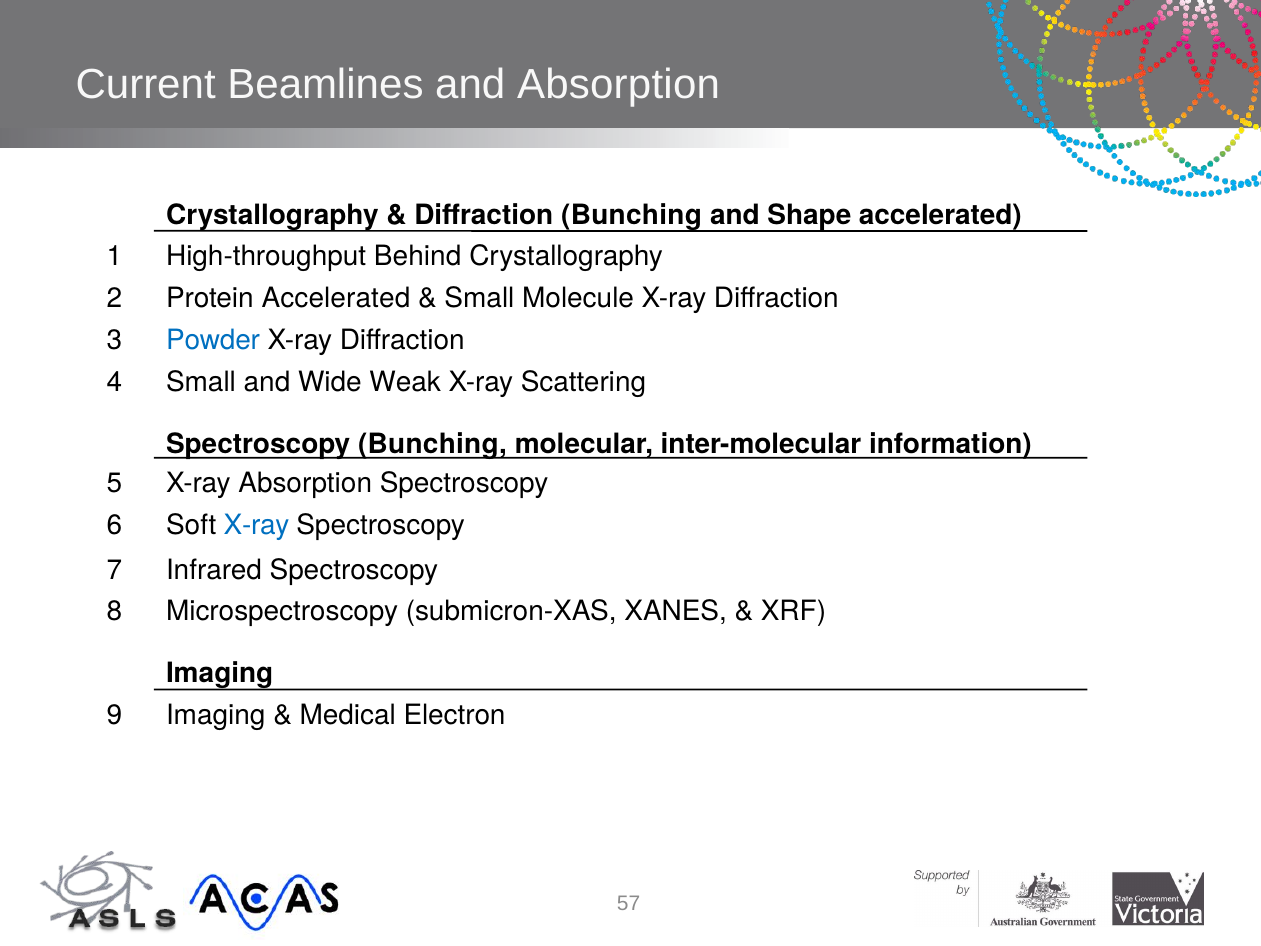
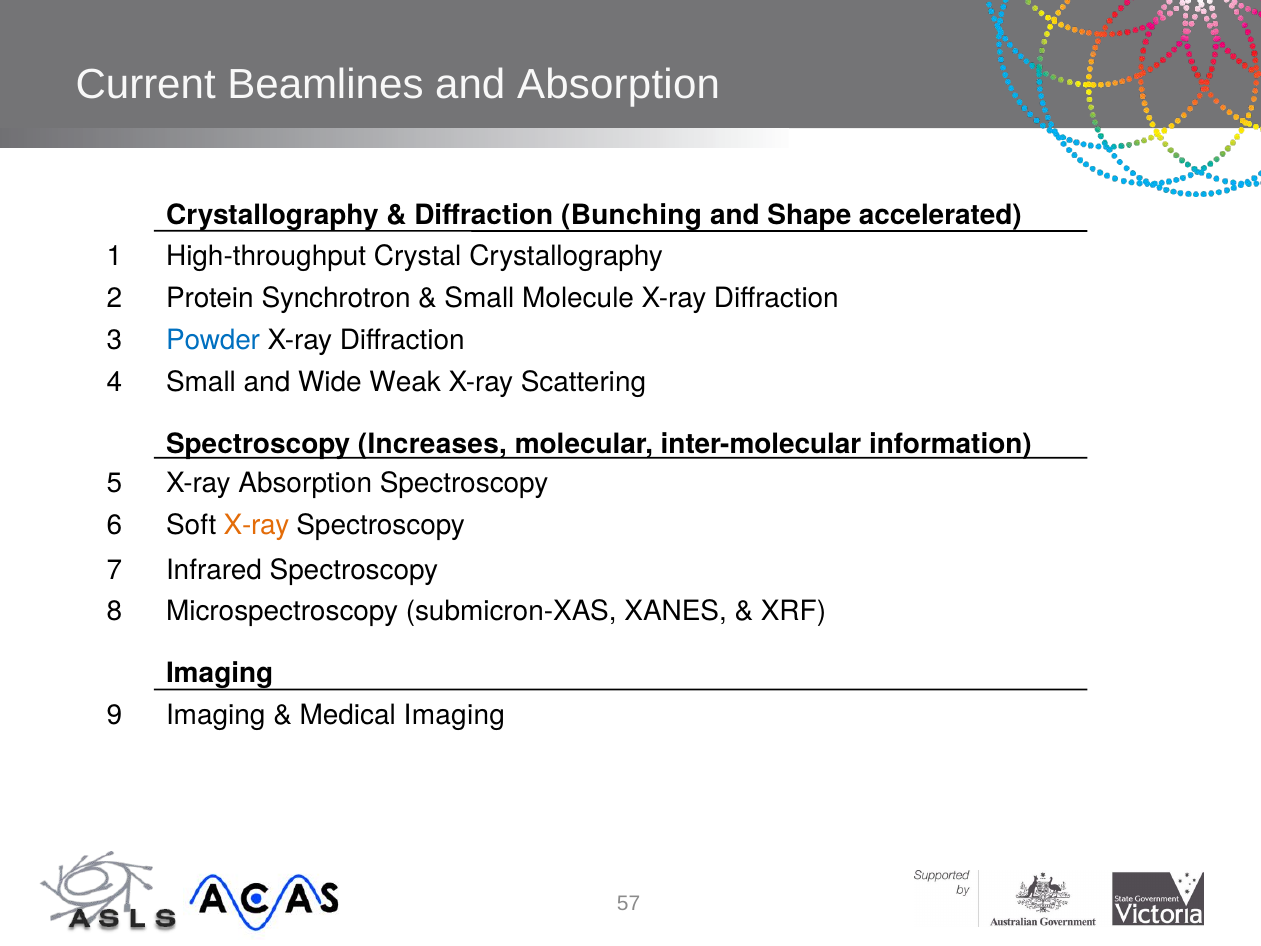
Behind: Behind -> Crystal (418, 257)
Protein Accelerated: Accelerated -> Synchrotron (336, 298)
Spectroscopy Bunching: Bunching -> Increases (432, 445)
X-ray colour: blue -> orange (257, 525)
Medical Electron: Electron -> Imaging (454, 715)
